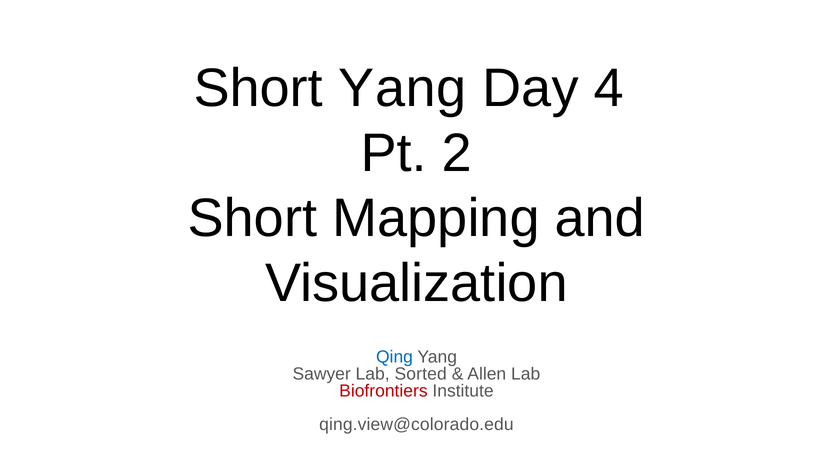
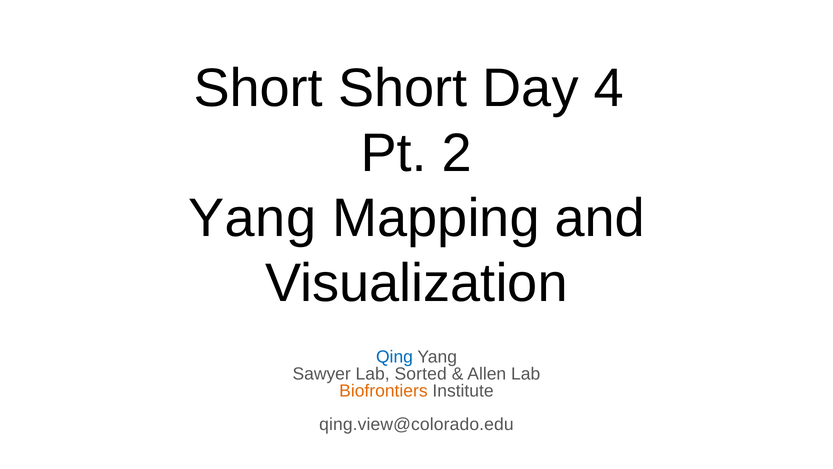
Short Yang: Yang -> Short (403, 88)
Short: Short -> Yang (252, 218)
Biofrontiers colour: red -> orange (383, 390)
